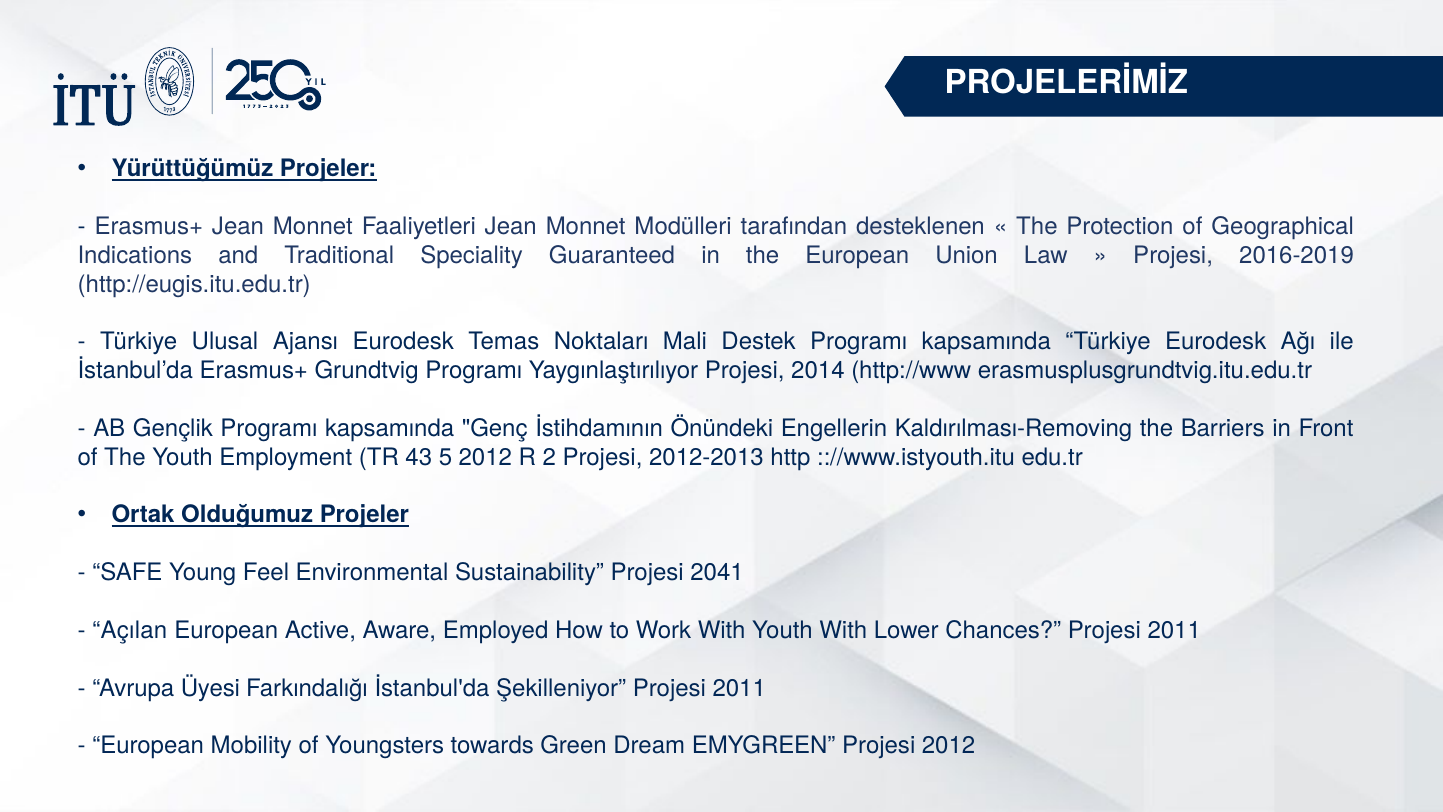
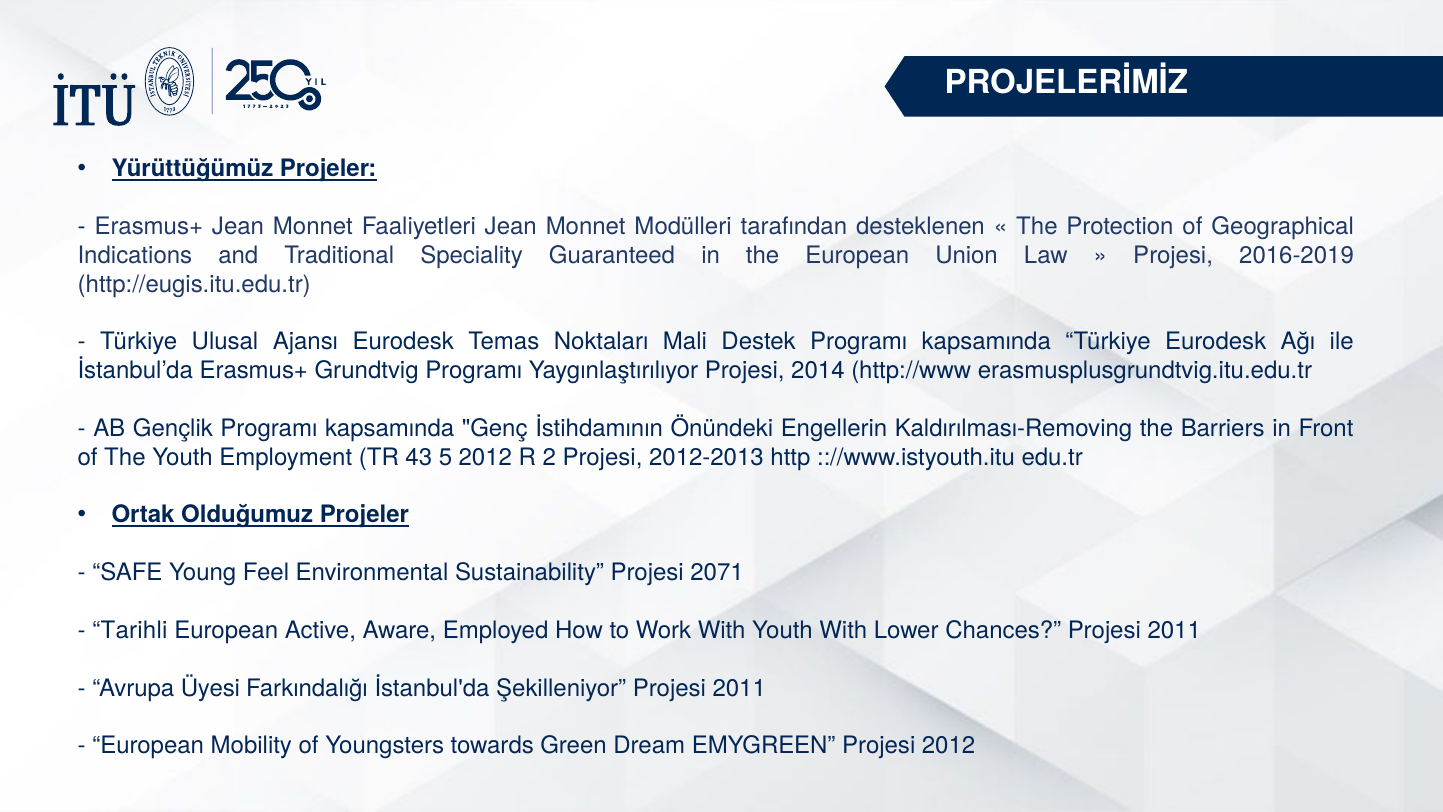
2041: 2041 -> 2071 (717, 572)
Açılan: Açılan -> Tarihli (130, 630)
